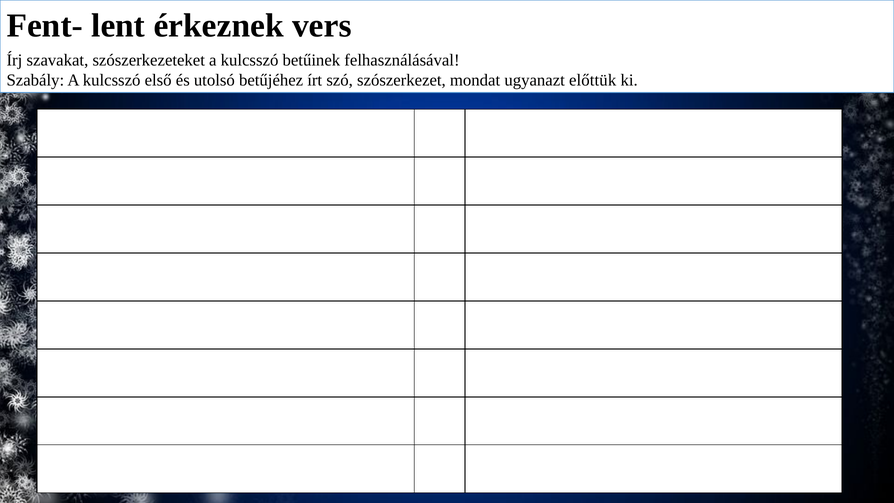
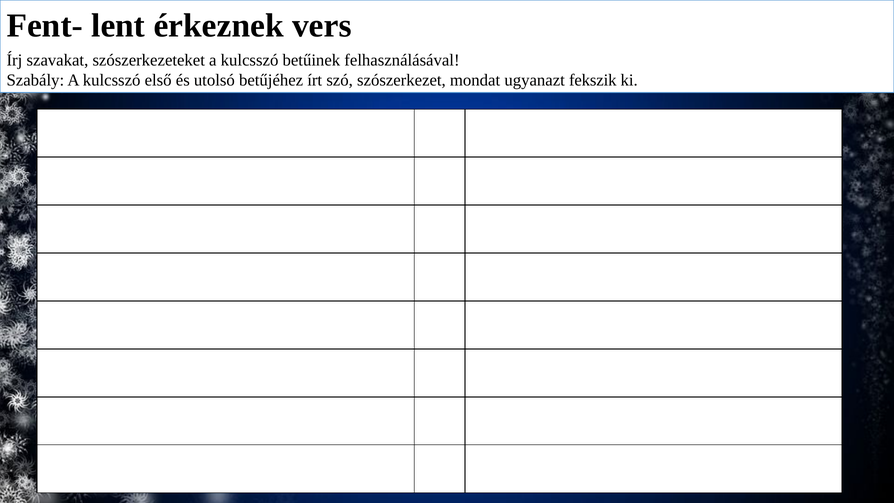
előttük: előttük -> fekszik (593, 80)
